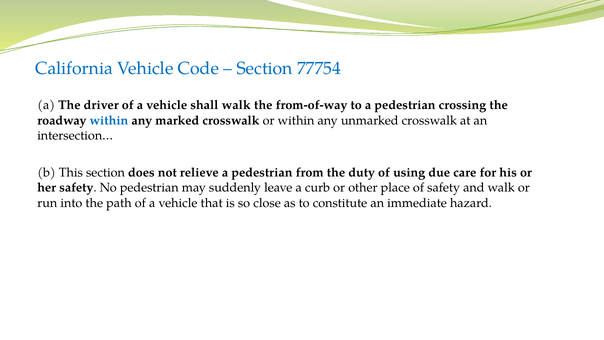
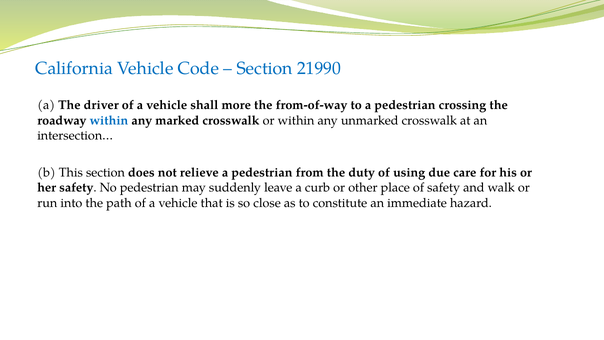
77754: 77754 -> 21990 (319, 69)
shall walk: walk -> more (236, 105)
